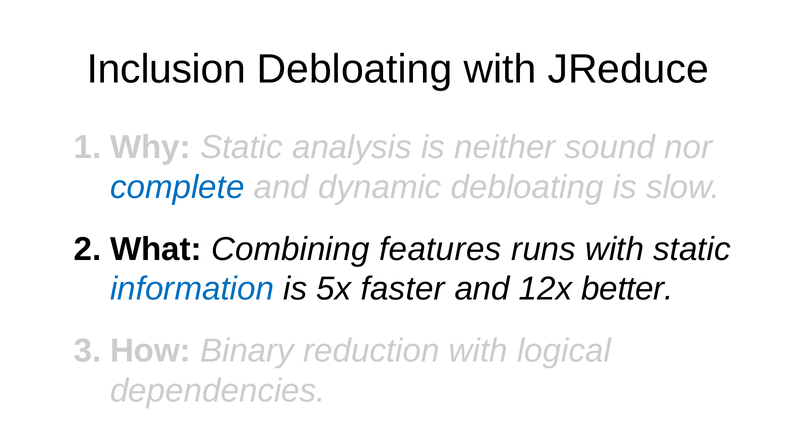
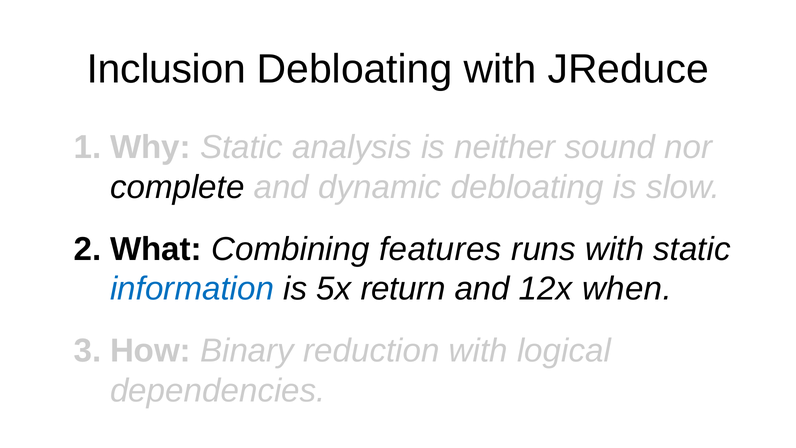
complete colour: blue -> black (177, 187)
faster: faster -> return (403, 289)
better: better -> when (627, 289)
